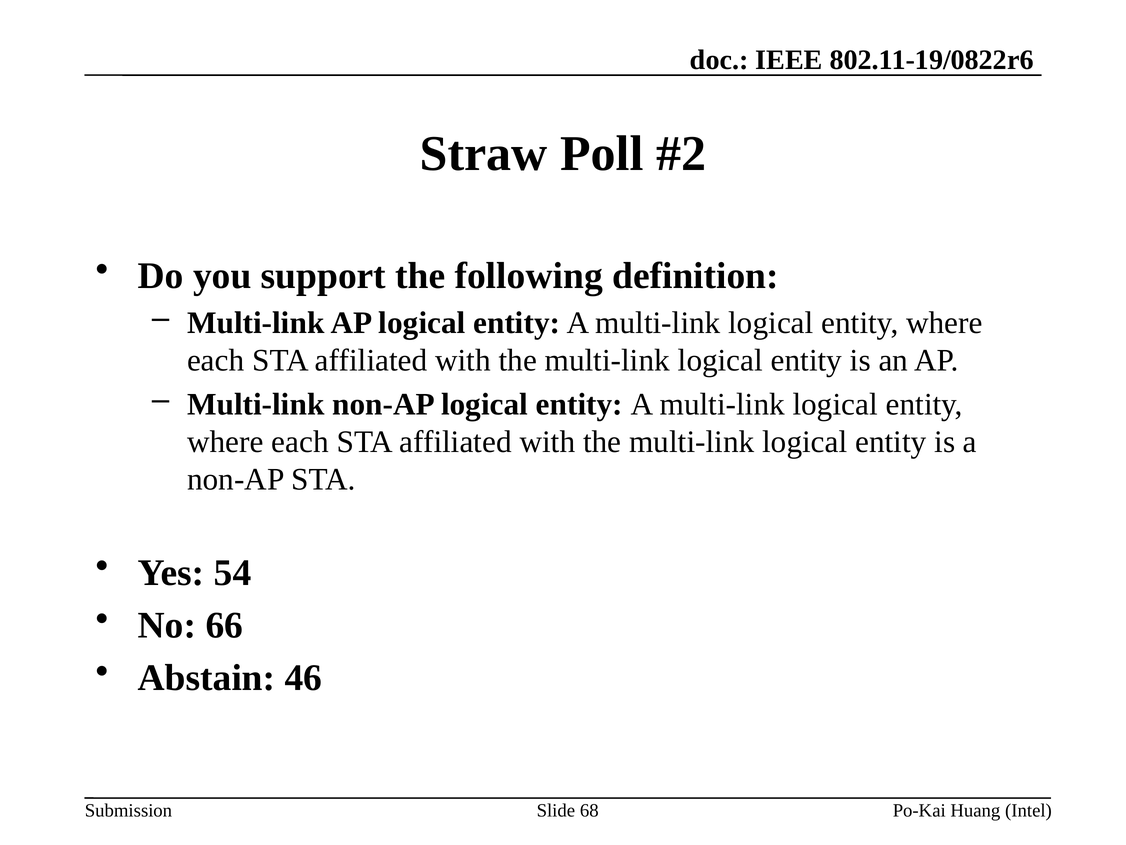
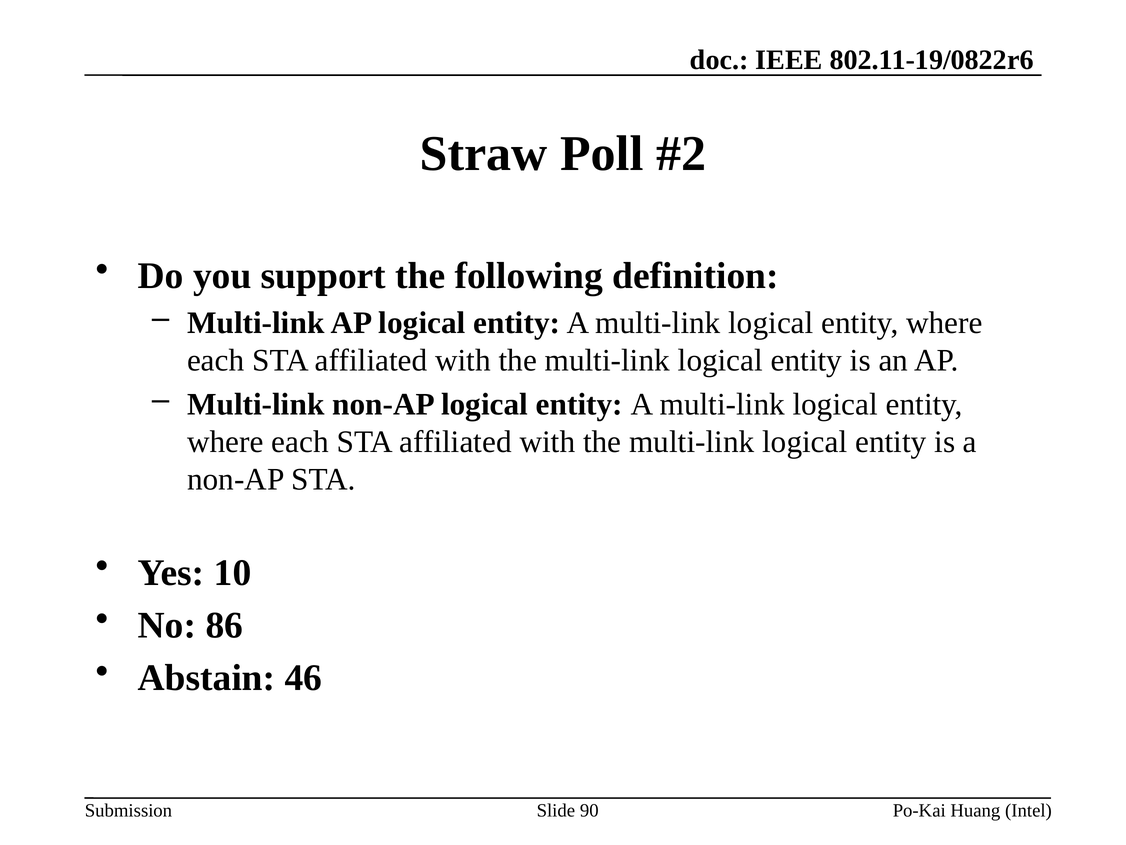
54: 54 -> 10 (233, 572)
66: 66 -> 86 (224, 625)
68: 68 -> 90 (589, 810)
